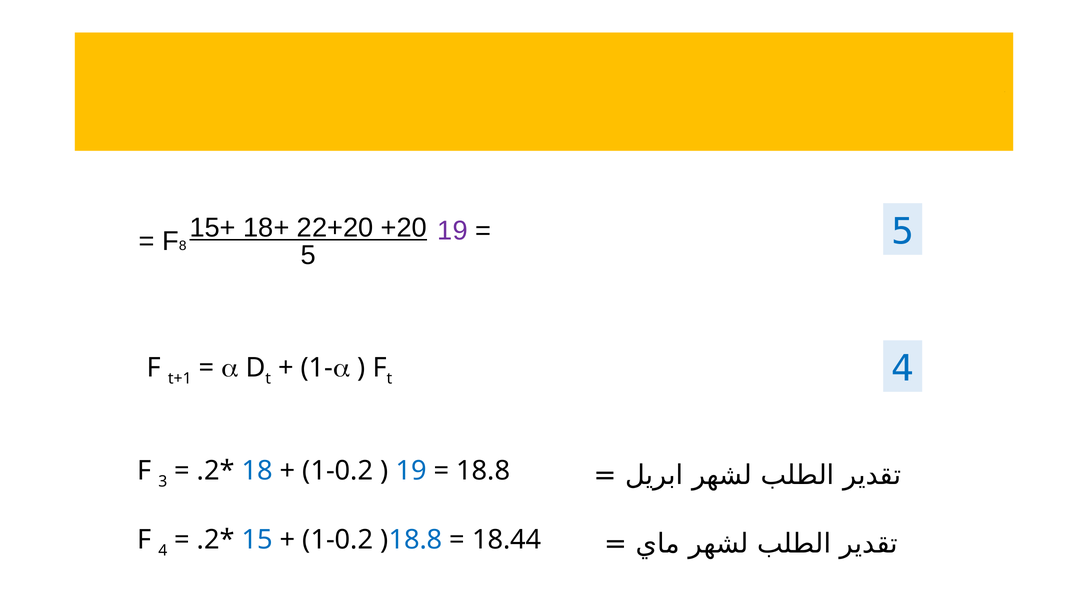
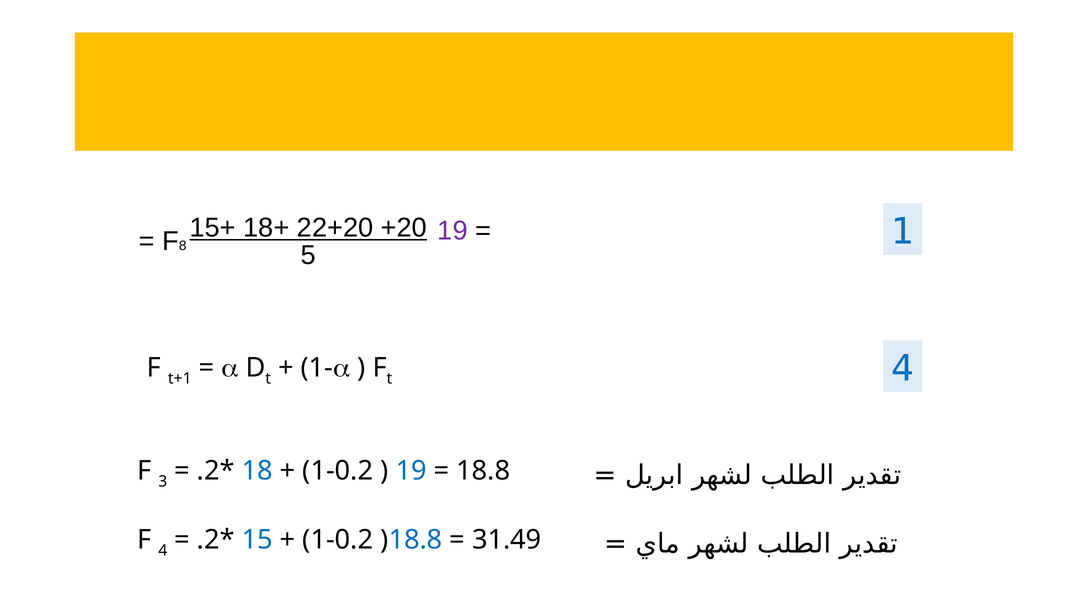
19 5: 5 -> 1 (903, 232)
18.44: 18.44 -> 31.49 (507, 540)
